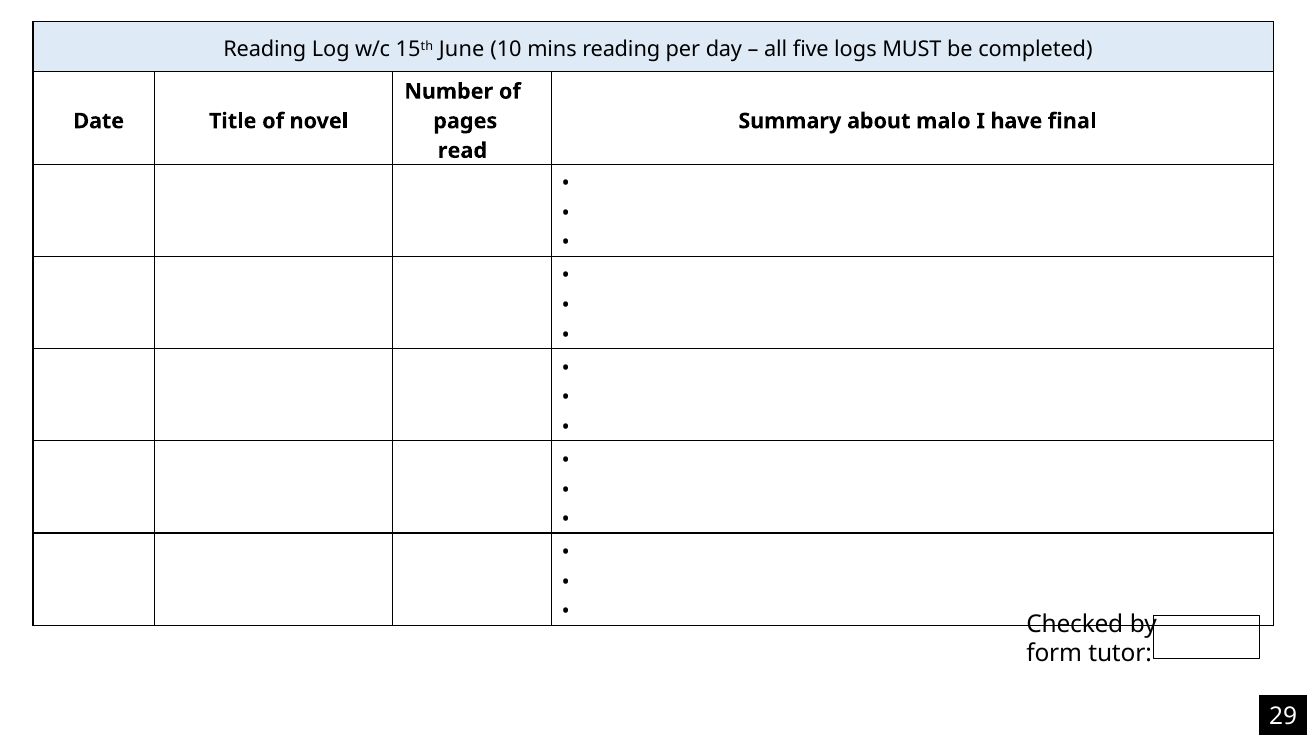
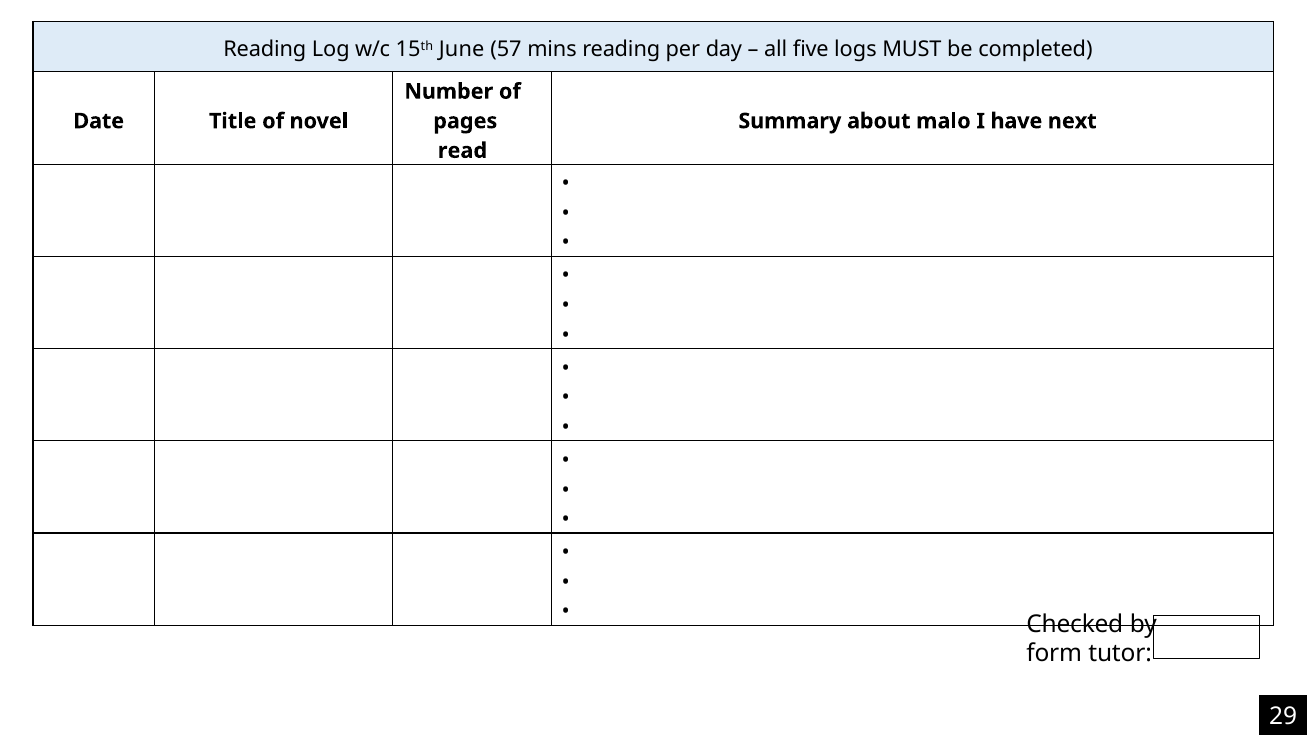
10: 10 -> 57 (506, 50)
final: final -> next (1072, 121)
